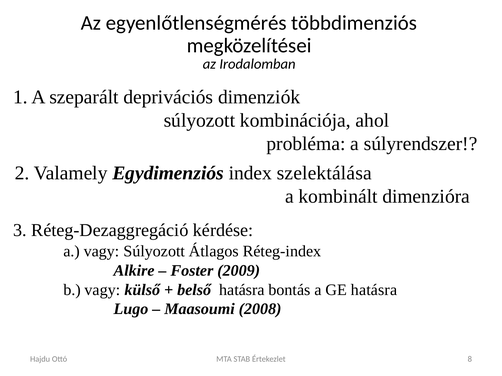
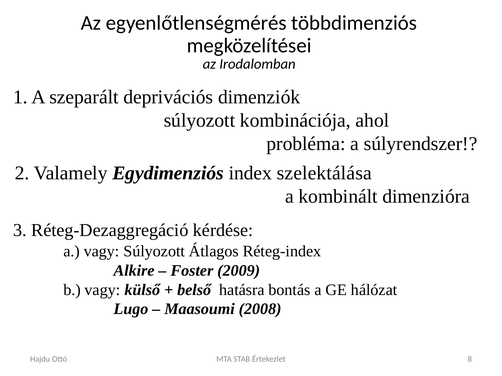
GE hatásra: hatásra -> hálózat (374, 290)
